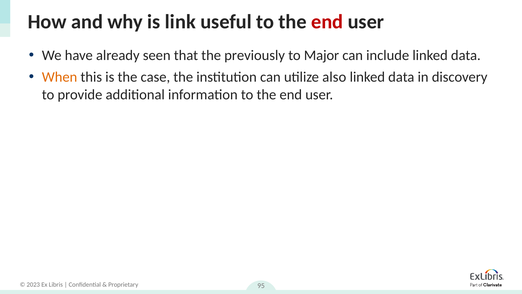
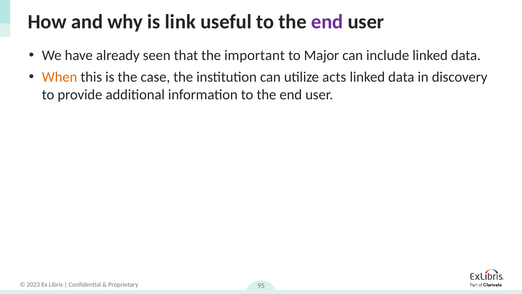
end colour: red -> purple (327, 22)
previously: previously -> important (255, 55)
also: also -> acts (334, 77)
